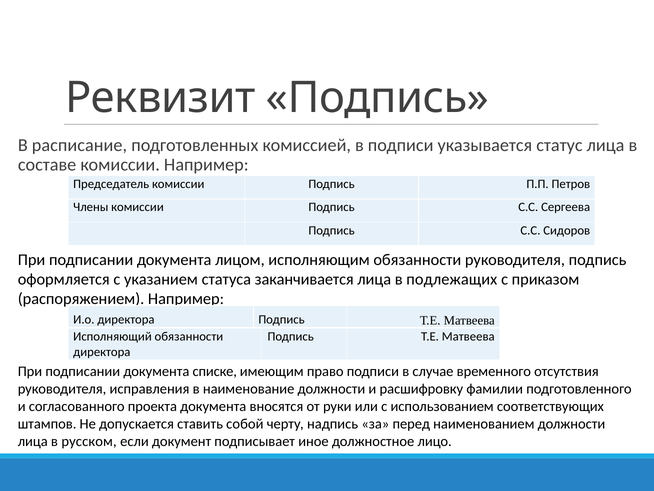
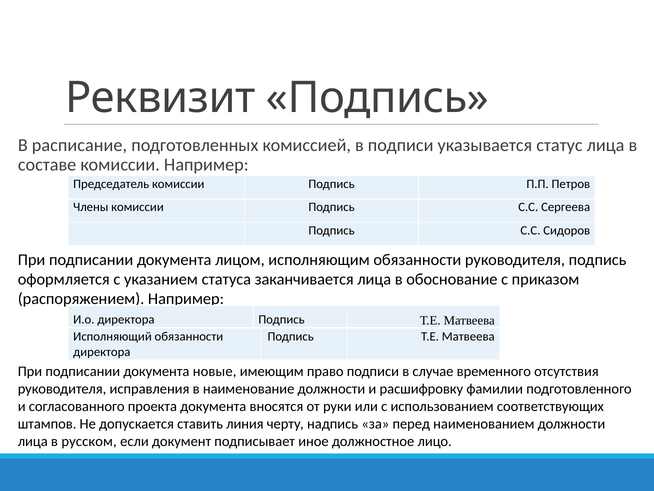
подлежащих: подлежащих -> обоснование (452, 279)
списке: списке -> новые (215, 371)
собой: собой -> линия (245, 424)
